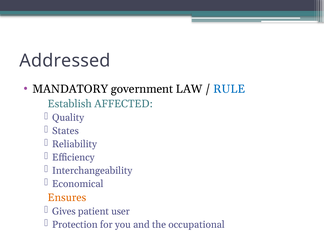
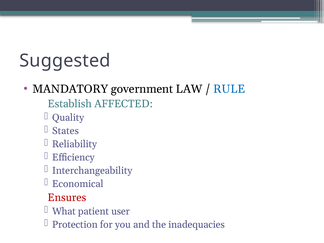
Addressed: Addressed -> Suggested (65, 61)
Ensures colour: orange -> red (67, 198)
Gives: Gives -> What (64, 211)
occupational: occupational -> inadequacies (197, 225)
